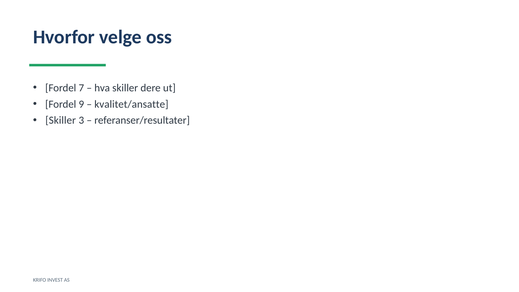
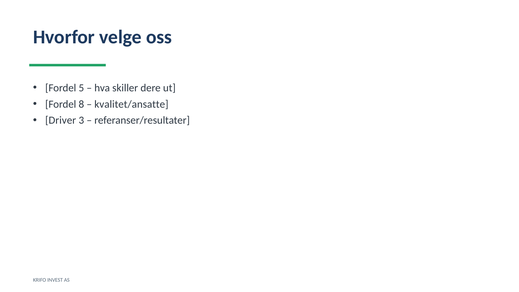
7: 7 -> 5 (81, 88)
9: 9 -> 8 (81, 104)
Skiller: Skiller -> Driver (61, 120)
